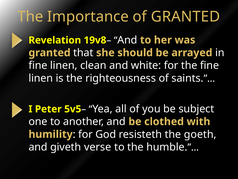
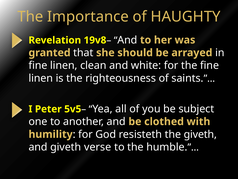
of GRANTED: GRANTED -> HAUGHTY (186, 17)
the goeth: goeth -> giveth (200, 134)
